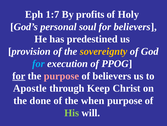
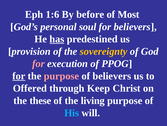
1:7: 1:7 -> 1:6 (53, 14)
profits: profits -> before (90, 14)
Holy: Holy -> Most (128, 14)
has underline: none -> present (57, 39)
for colour: light blue -> pink (38, 63)
Apostle: Apostle -> Offered (30, 88)
done: done -> these (40, 100)
when: when -> living (93, 100)
His colour: light green -> light blue (72, 112)
